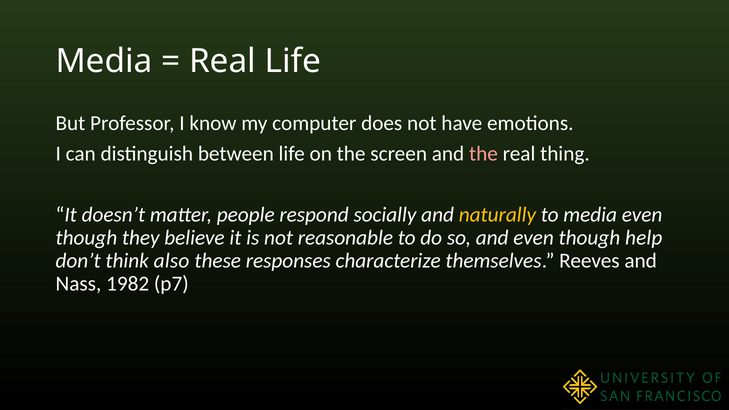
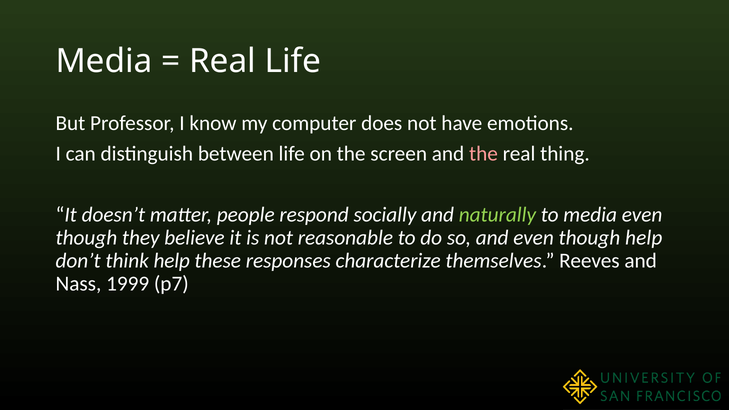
naturally colour: yellow -> light green (497, 215)
think also: also -> help (172, 261)
1982: 1982 -> 1999 (128, 284)
